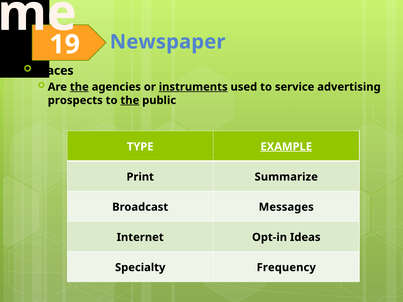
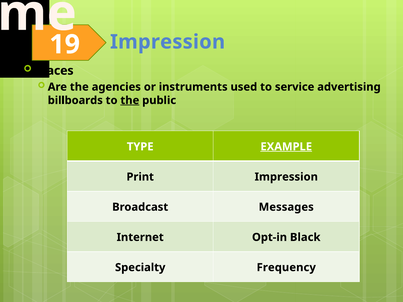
Newspaper: Newspaper -> Impression (168, 42)
the underline: present -> none (79, 87)
instruments underline: present -> none (193, 87)
prospects: prospects -> billboards (75, 100)
Print Summarize: Summarize -> Impression (286, 177)
Ideas: Ideas -> Black (305, 237)
